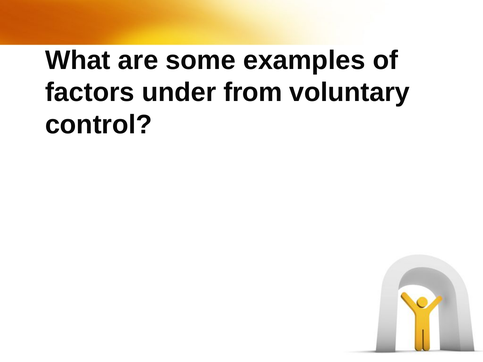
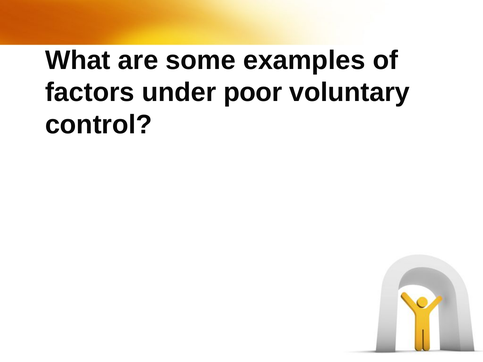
from: from -> poor (253, 92)
